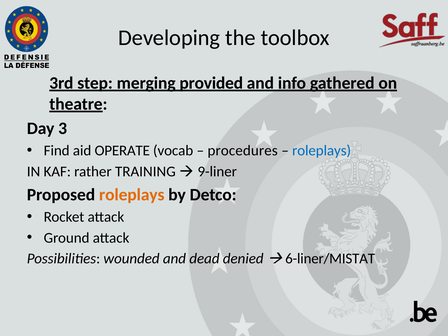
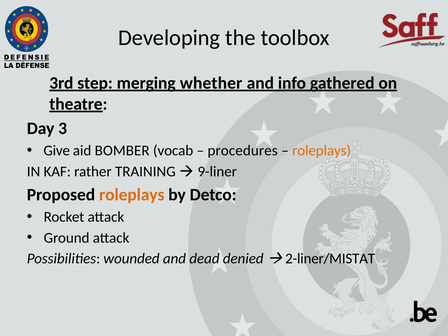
provided: provided -> whether (211, 83)
Find: Find -> Give (57, 151)
OPERATE: OPERATE -> BOMBER (122, 151)
roleplays colour: blue -> orange (322, 151)
6-liner/MISTAT: 6-liner/MISTAT -> 2-liner/MISTAT (330, 259)
